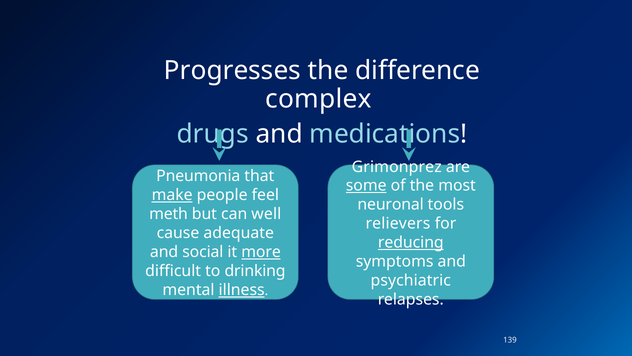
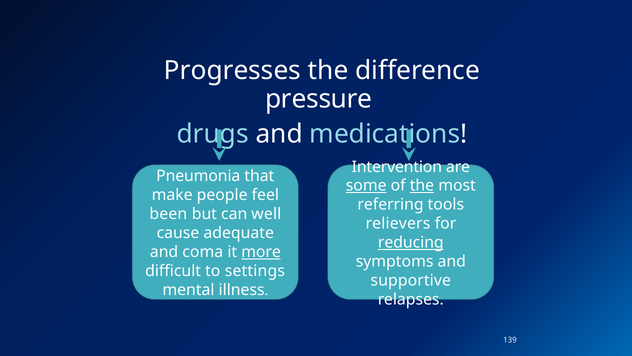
complex: complex -> pressure (319, 99)
Grimonprez: Grimonprez -> Intervention (397, 167)
the underline: none -> present (422, 186)
make underline: present -> none (172, 195)
neuronal: neuronal -> referring (391, 204)
meth: meth -> been (168, 214)
social: social -> coma (203, 252)
drinking: drinking -> settings (255, 271)
psychiatric: psychiatric -> supportive (411, 280)
illness underline: present -> none (242, 290)
